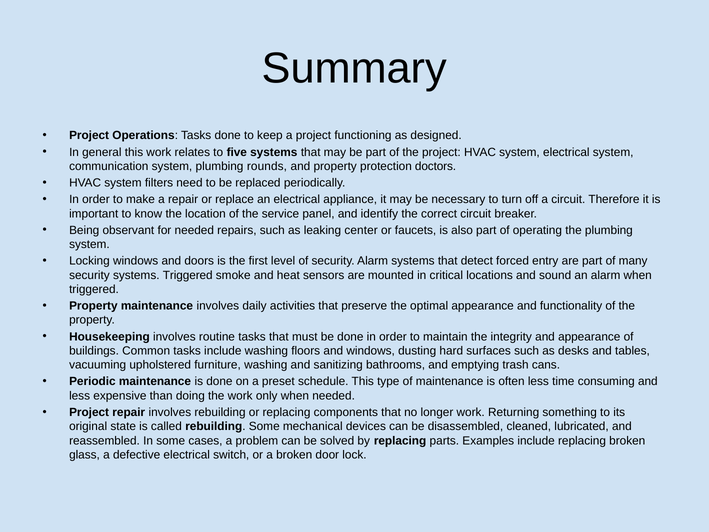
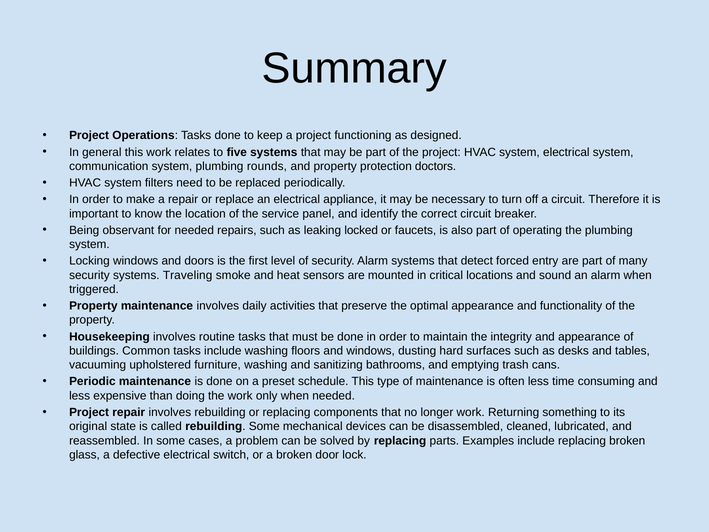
center: center -> locked (361, 230)
systems Triggered: Triggered -> Traveling (188, 275)
